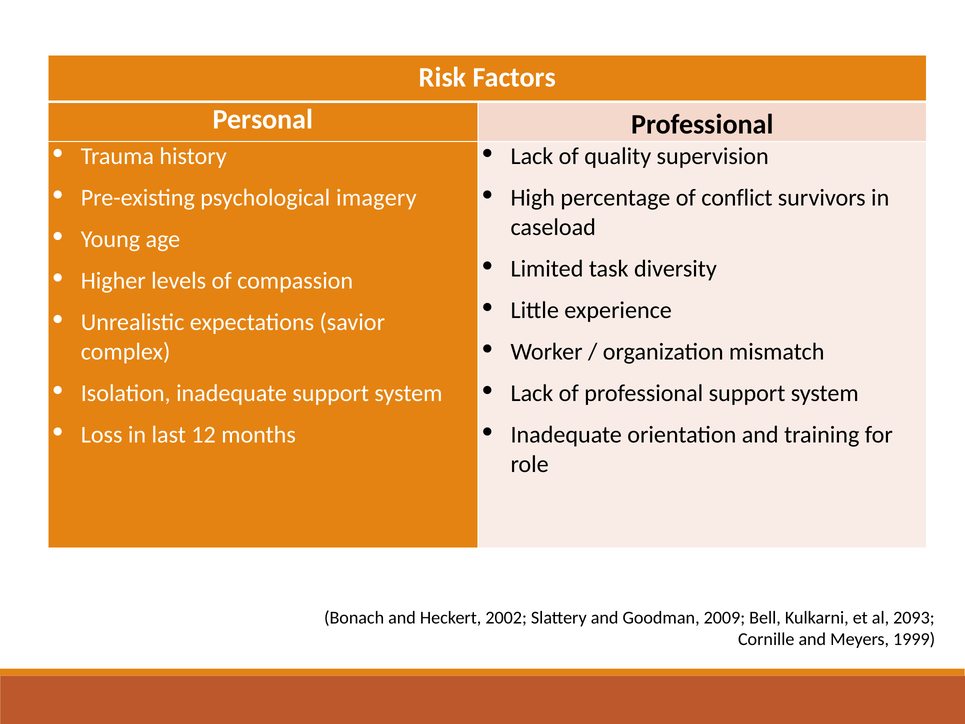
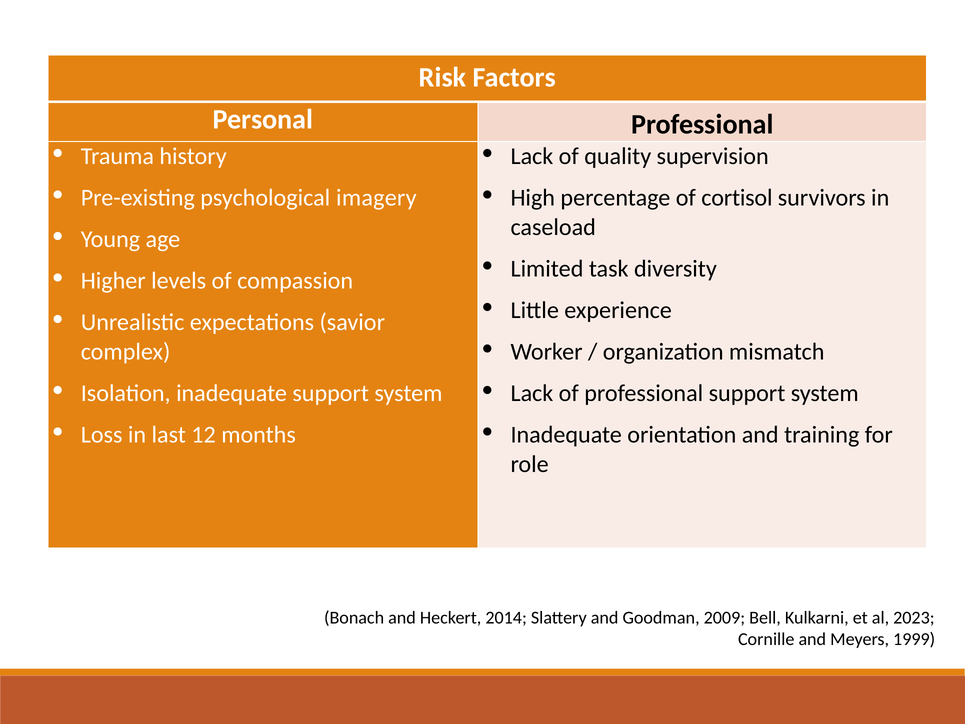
conflict: conflict -> cortisol (737, 198)
2002: 2002 -> 2014 (506, 618)
2093: 2093 -> 2023 (914, 618)
